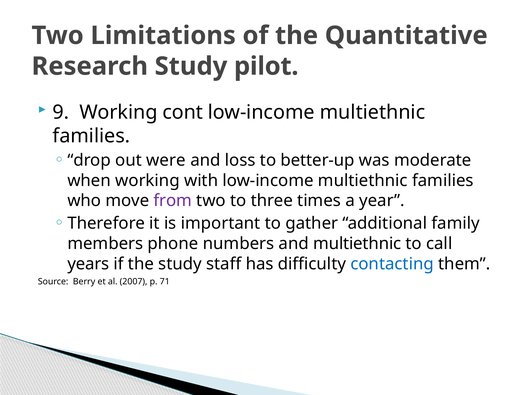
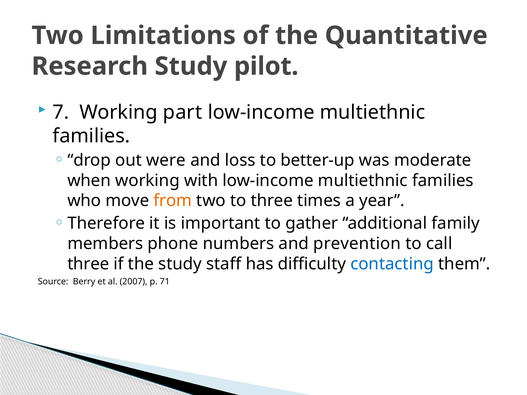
9: 9 -> 7 (61, 112)
cont: cont -> part (183, 112)
from colour: purple -> orange (173, 201)
and multiethnic: multiethnic -> prevention (357, 244)
years: years -> three (88, 264)
